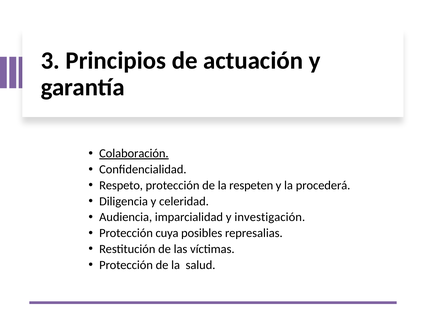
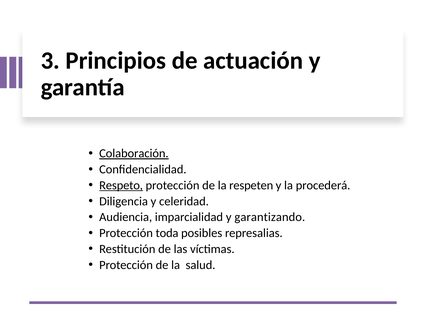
Respeto underline: none -> present (121, 185)
investigación: investigación -> garantizando (270, 217)
cuya: cuya -> toda (167, 233)
